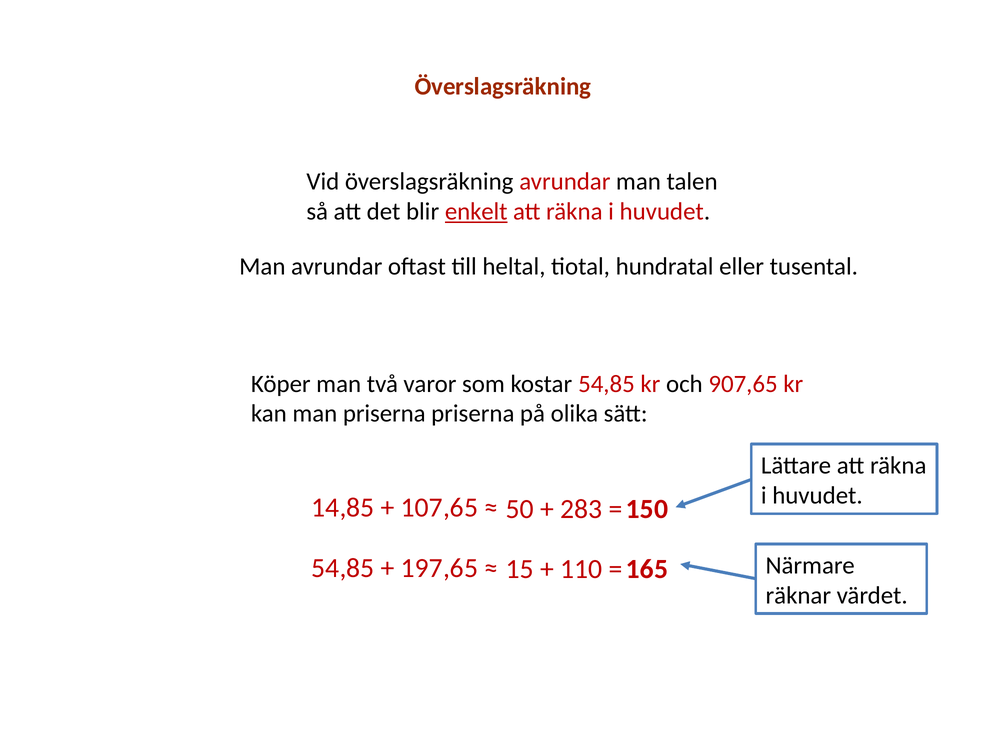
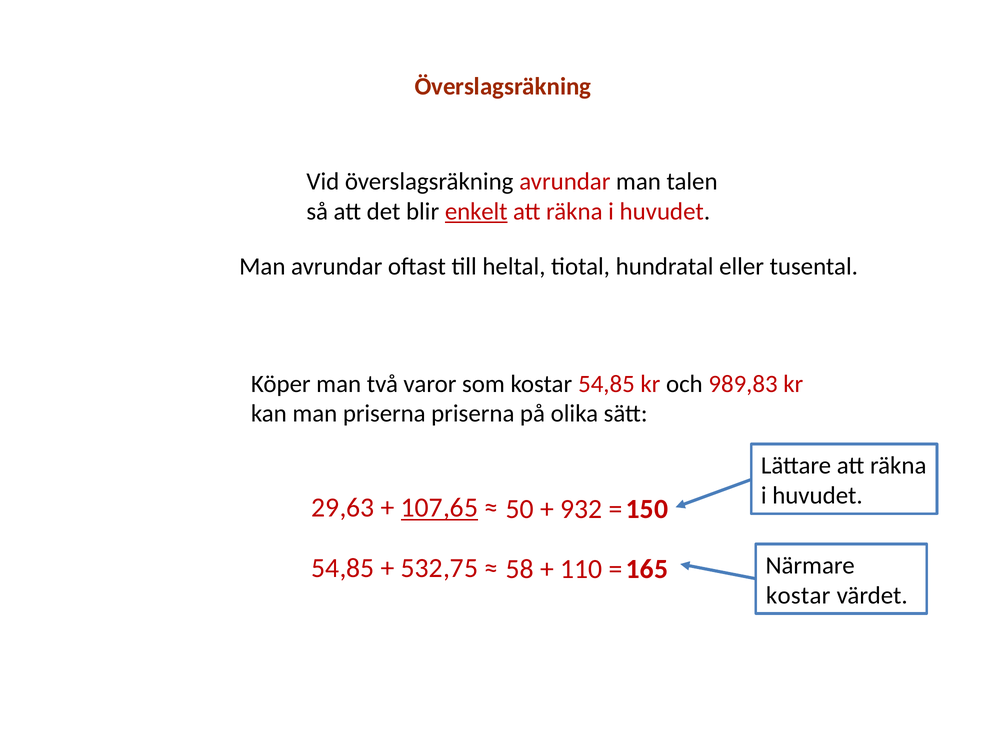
907,65: 907,65 -> 989,83 (743, 384)
14,85: 14,85 -> 29,63 (343, 508)
107,65 underline: none -> present (439, 508)
283: 283 -> 932 (581, 509)
197,65: 197,65 -> 532,75 (439, 568)
15: 15 -> 58 (520, 569)
räknar: räknar -> kostar (798, 595)
